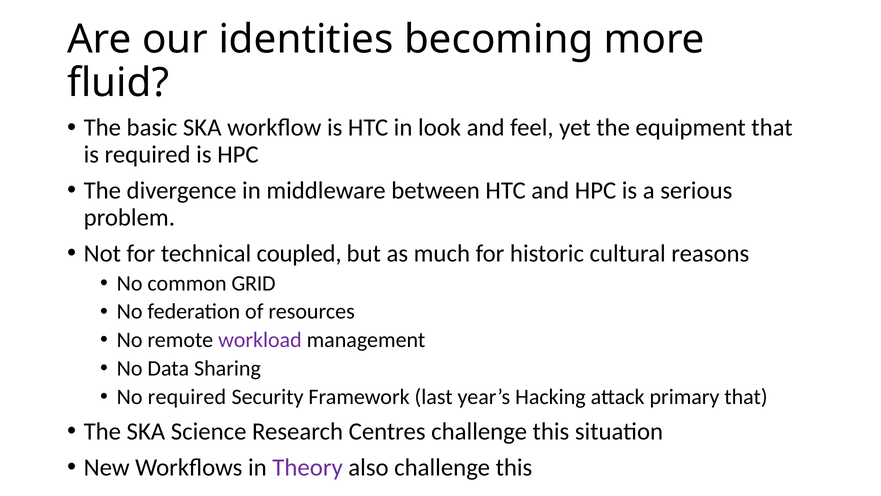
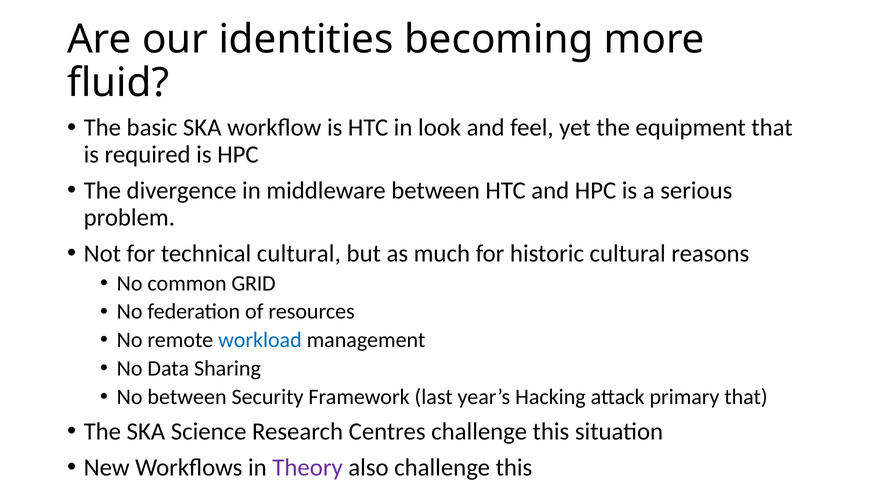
technical coupled: coupled -> cultural (299, 253)
workload colour: purple -> blue (260, 340)
No required: required -> between (187, 396)
